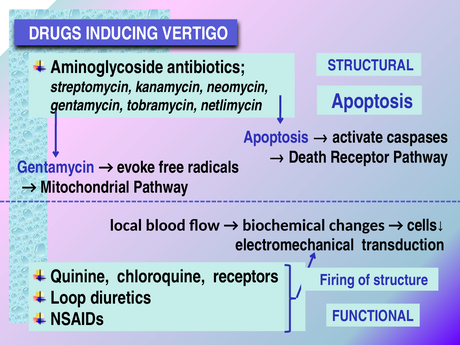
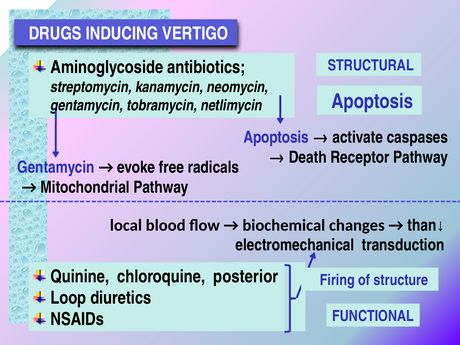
cells: cells -> than (422, 225)
receptors: receptors -> posterior (246, 276)
